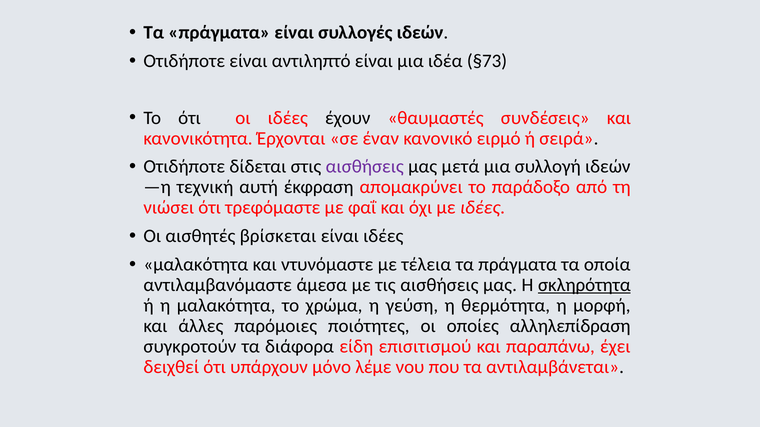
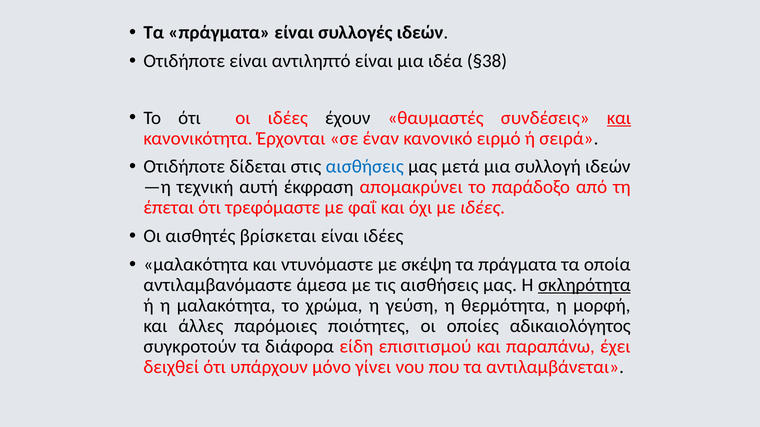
§73: §73 -> §38 (487, 61)
και underline: none -> present (619, 118)
αισθήσεις colour: purple -> blue (365, 167)
νιώσει: νιώσει -> έπεται (169, 208)
τέλεια: τέλεια -> σκέψη (426, 265)
αλληλεπίδραση: αλληλεπίδραση -> αδικαιολόγητος (570, 326)
λέμε: λέμε -> γίνει (373, 367)
